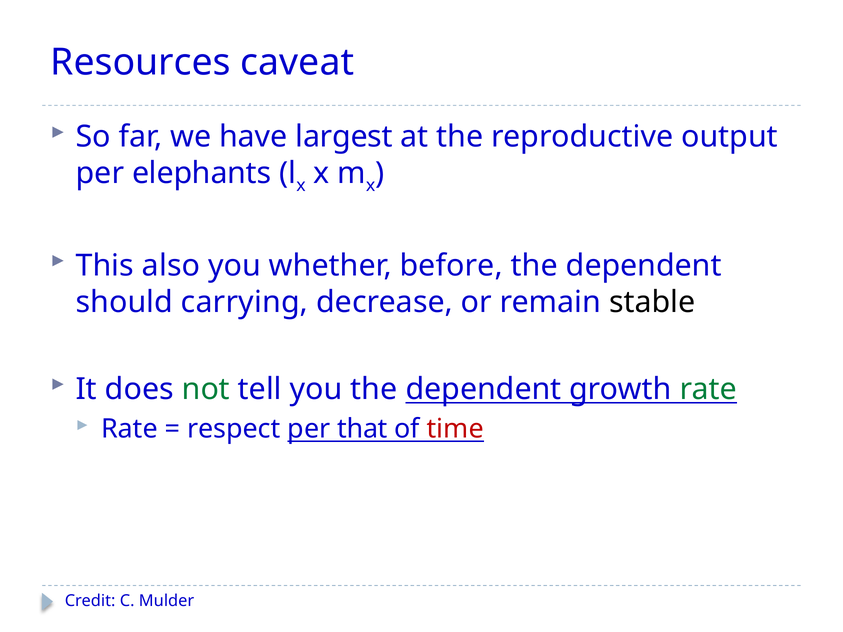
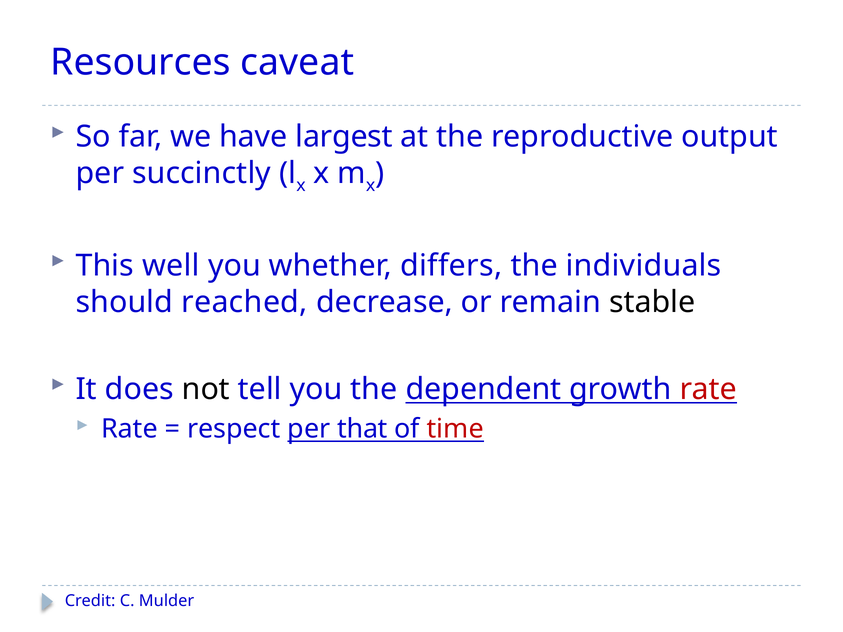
elephants: elephants -> succinctly (202, 173)
also: also -> well (171, 266)
before: before -> differs (451, 266)
dependent: dependent -> individuals (644, 266)
carrying: carrying -> reached (244, 302)
not colour: green -> black (206, 389)
rate colour: green -> red (708, 389)
